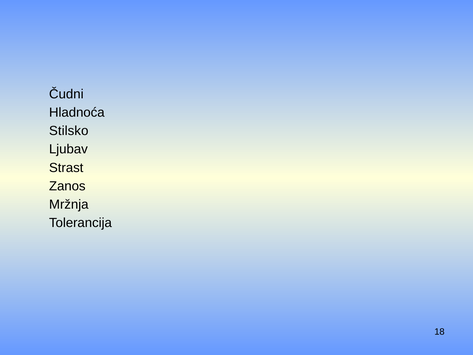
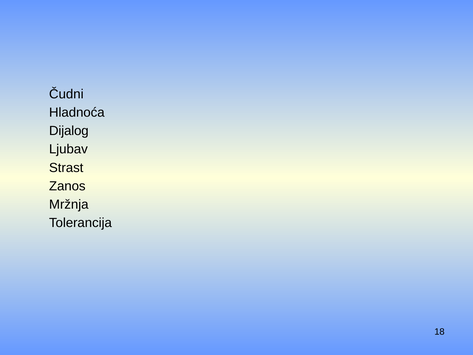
Stilsko: Stilsko -> Dijalog (69, 131)
